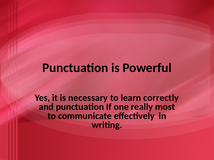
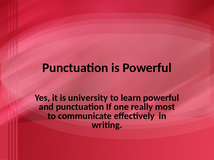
necessary: necessary -> university (88, 98)
learn correctly: correctly -> powerful (161, 98)
